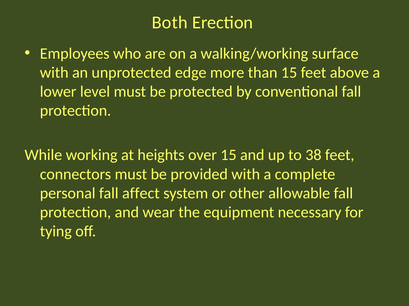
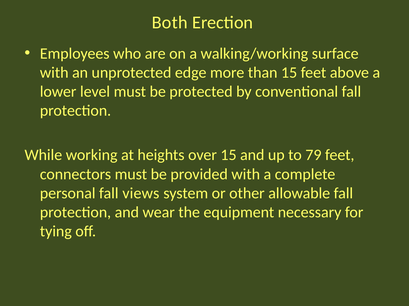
38: 38 -> 79 (313, 155)
affect: affect -> views (141, 194)
